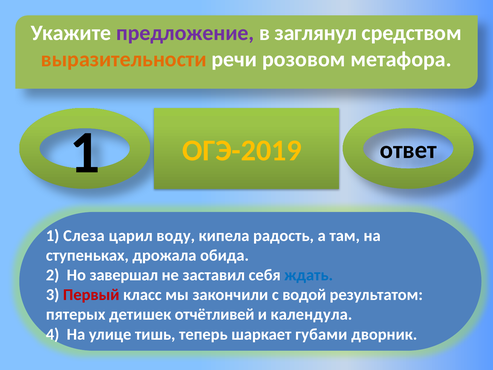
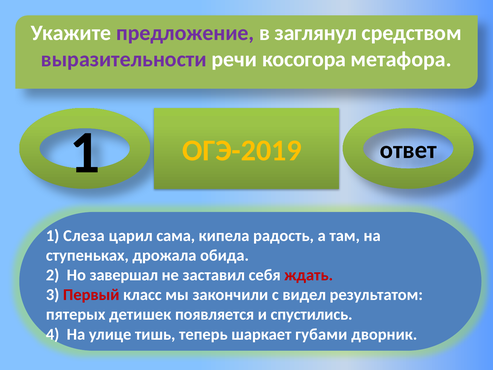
выразительности colour: orange -> purple (124, 59)
розовом: розовом -> косогора (304, 59)
воду: воду -> сама (176, 235)
ждать colour: blue -> red (309, 275)
водой: водой -> видел (304, 295)
отчётливей: отчётливей -> появляется (215, 314)
календула: календула -> спустились (312, 314)
